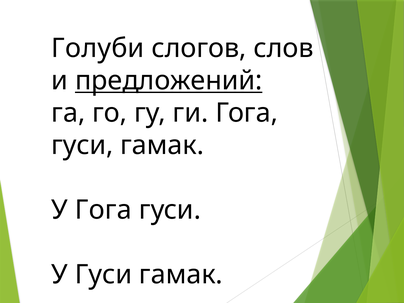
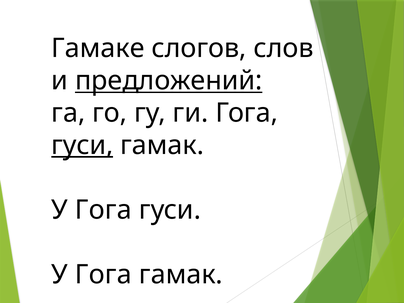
Голуби: Голуби -> Гамаке (98, 48)
гуси underline: none -> present (82, 145)
Гуси: Гуси -> Гога (103, 275)
